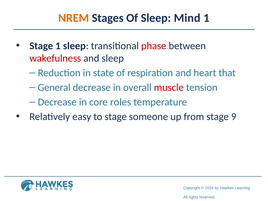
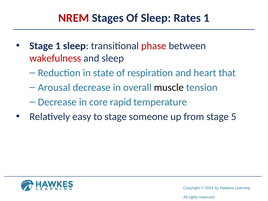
NREM colour: orange -> red (74, 18)
Mind: Mind -> Rates (187, 18)
General: General -> Arousal (54, 87)
muscle colour: red -> black (169, 87)
roles: roles -> rapid (121, 102)
9: 9 -> 5 (234, 117)
